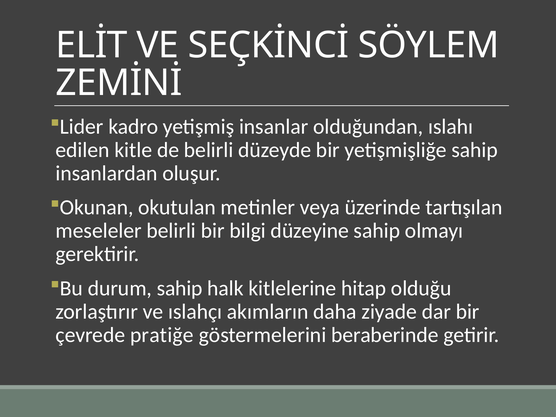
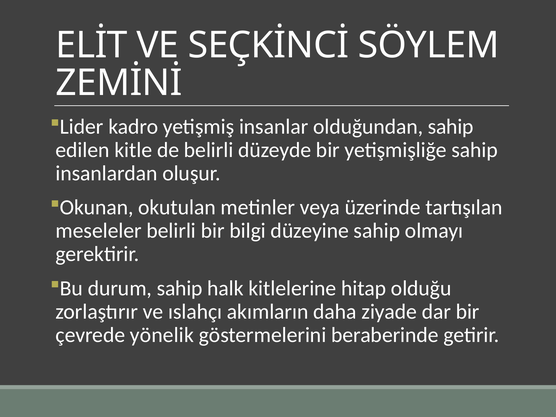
olduğundan ıslahı: ıslahı -> sahip (451, 127)
pratiğe: pratiğe -> yönelik (162, 335)
